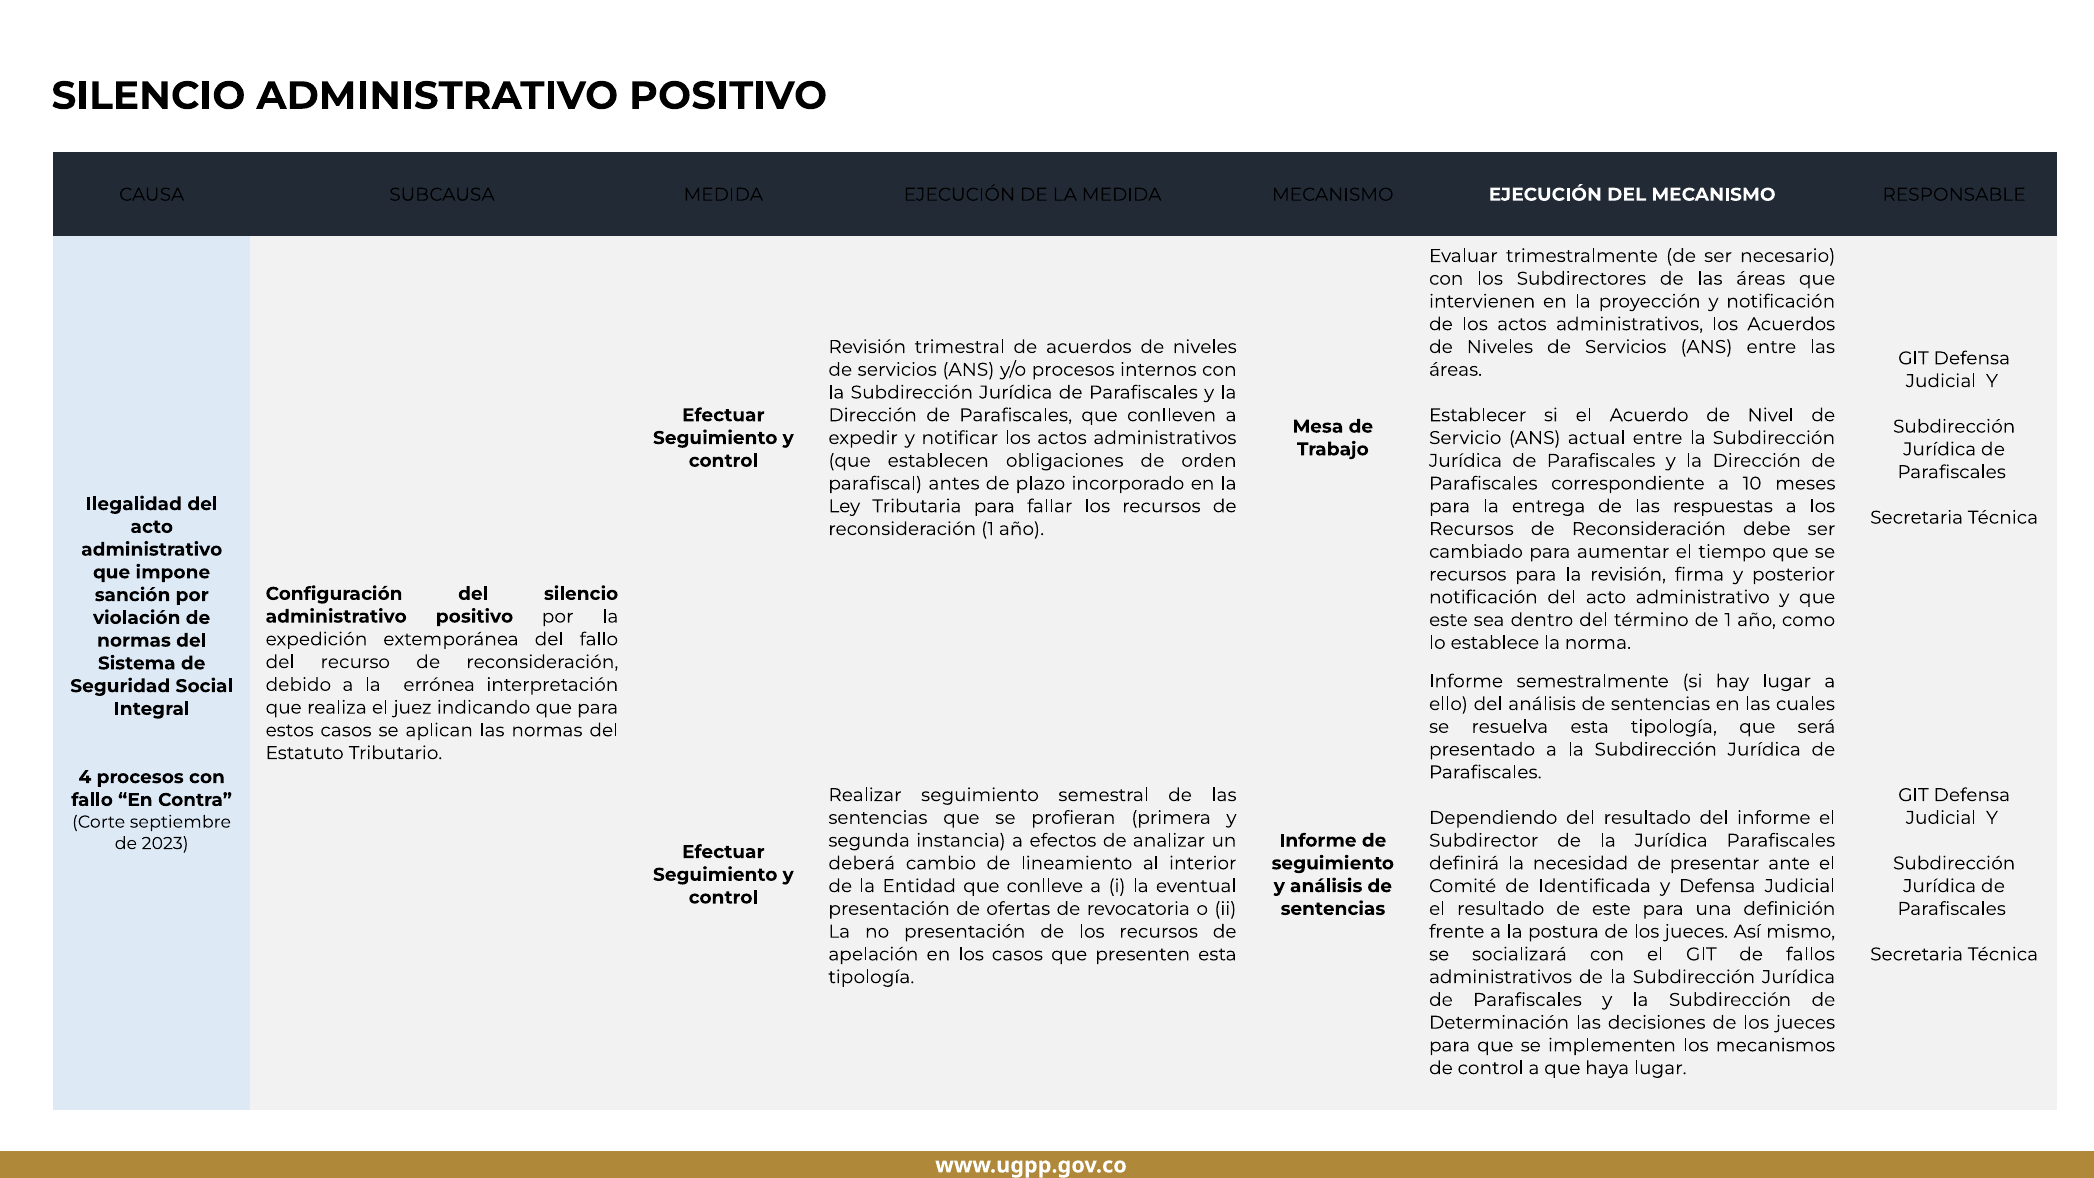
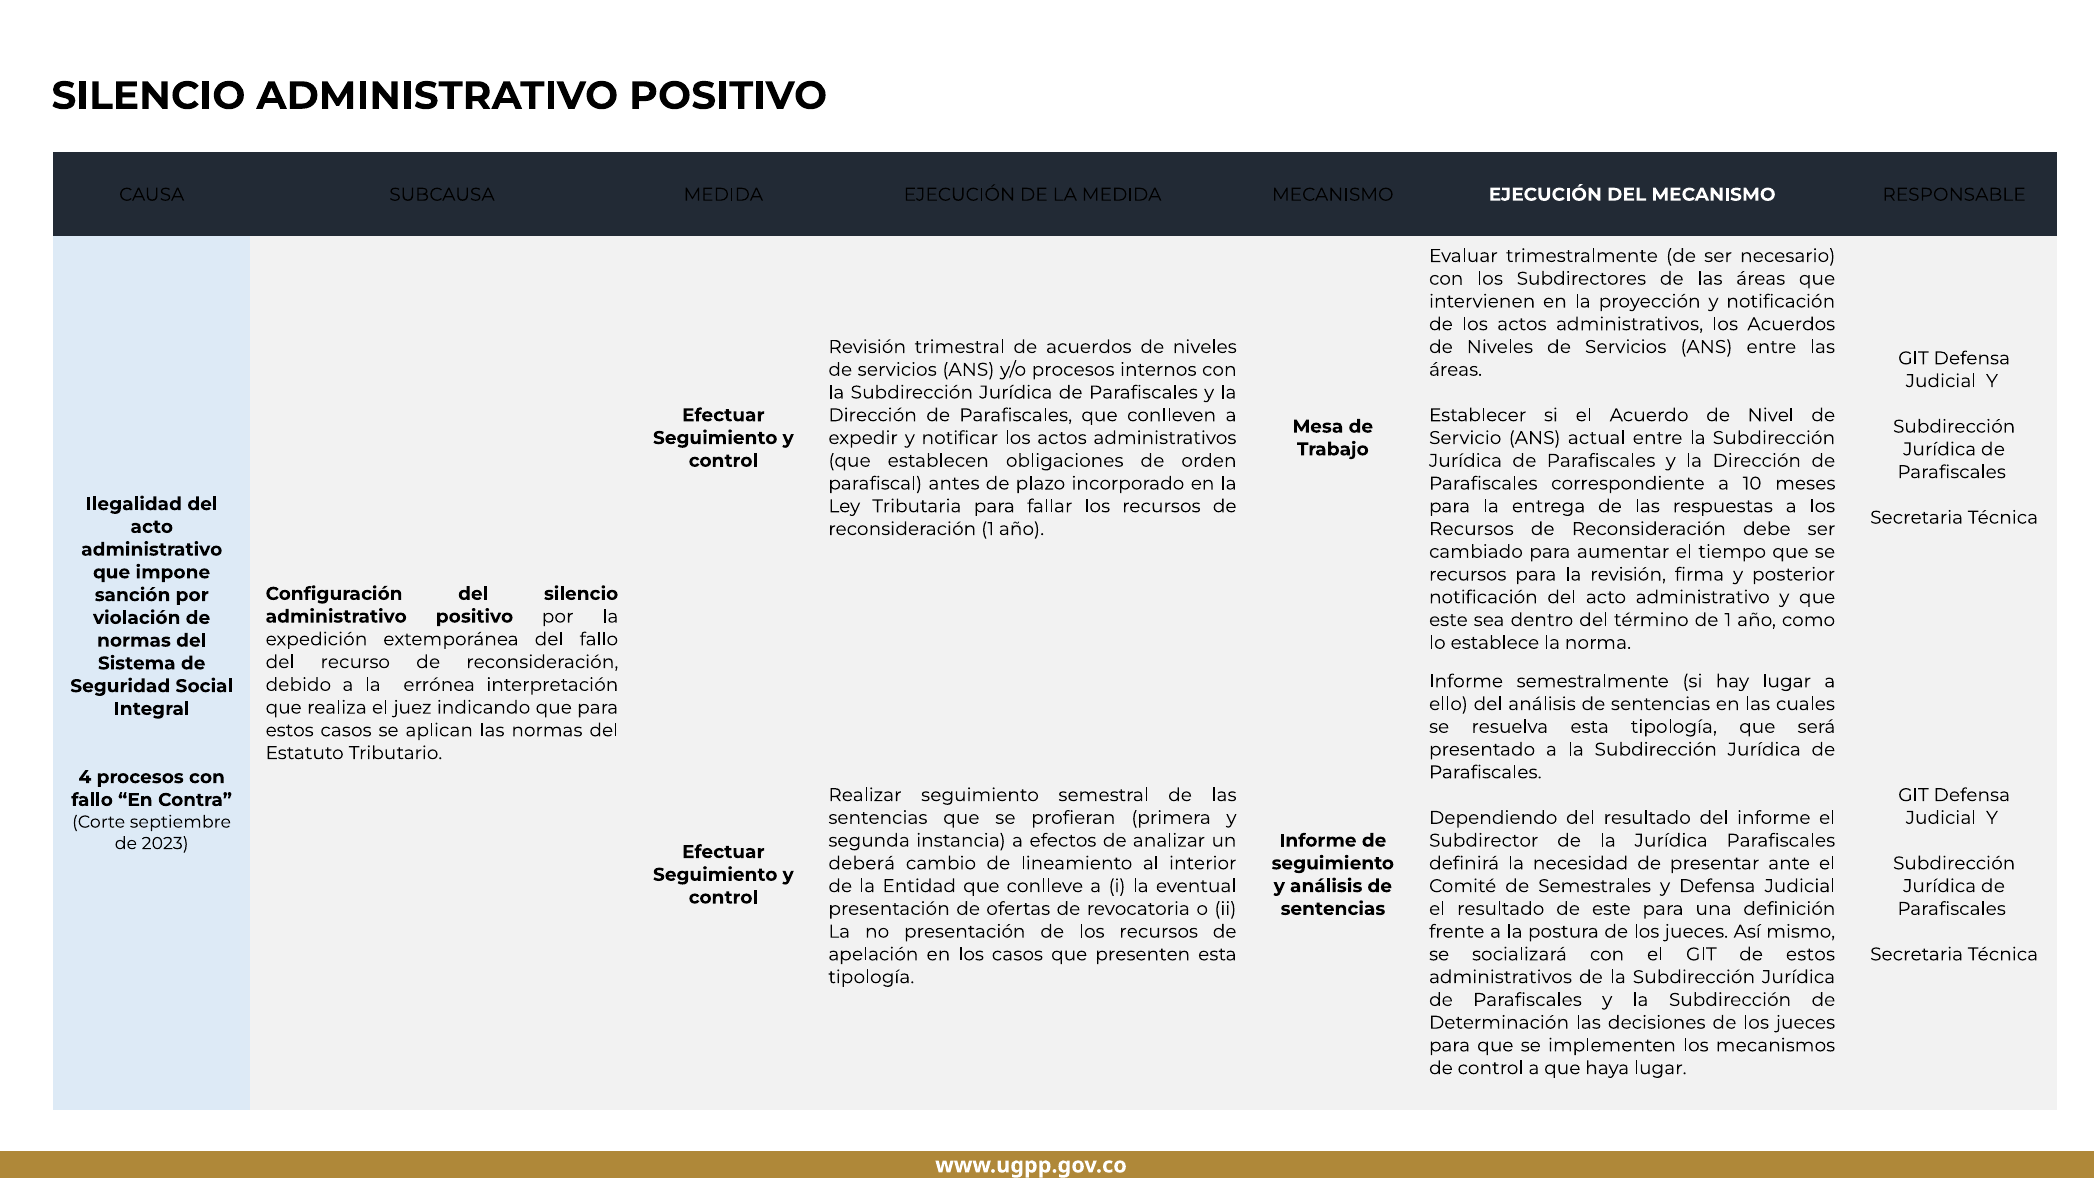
Identificada: Identificada -> Semestrales (1595, 886)
de fallos: fallos -> estos (1810, 954)
